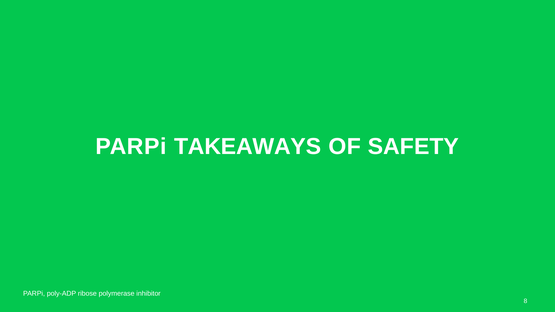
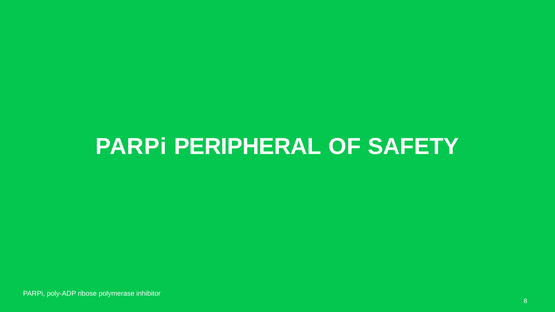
TAKEAWAYS: TAKEAWAYS -> PERIPHERAL (248, 147)
